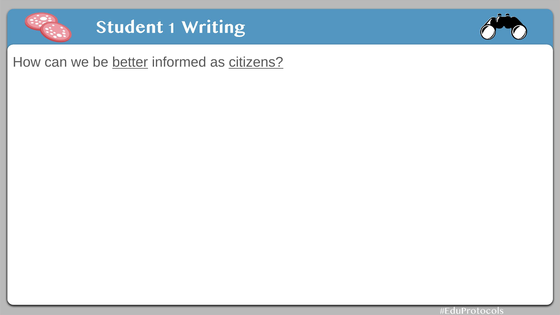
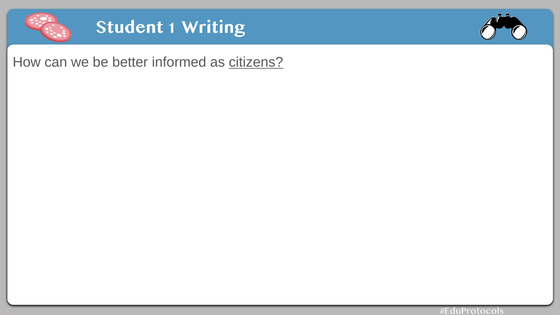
better underline: present -> none (130, 62)
